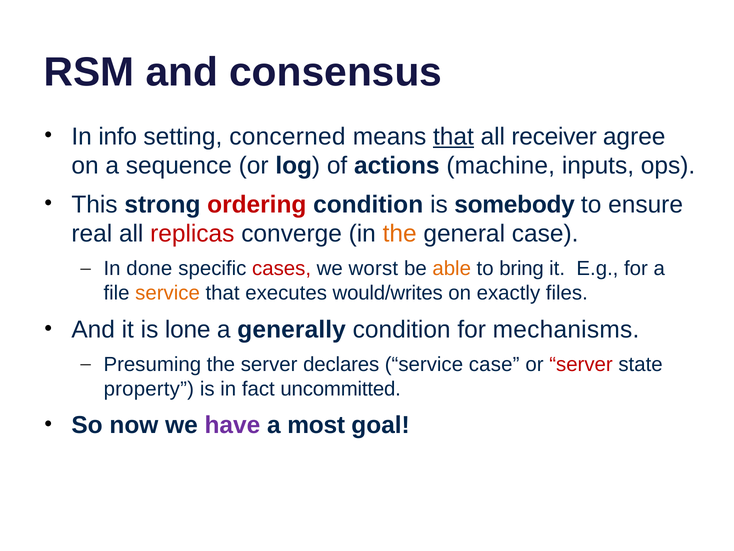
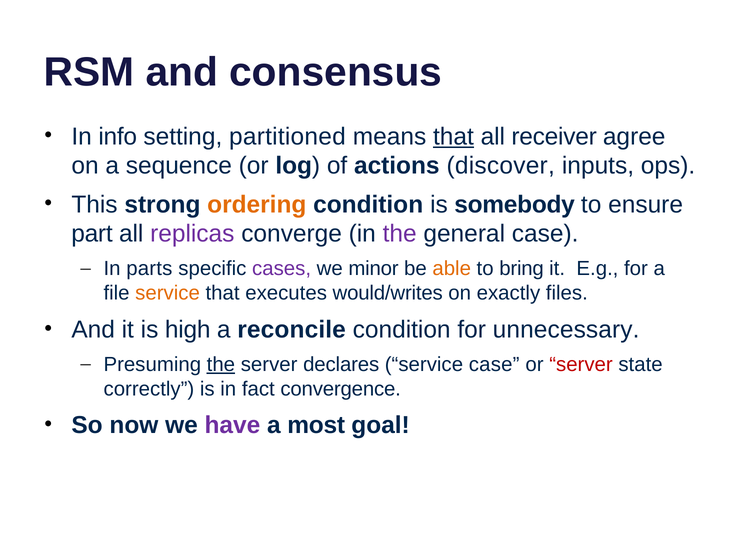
concerned: concerned -> partitioned (287, 136)
machine: machine -> discover (501, 166)
ordering colour: red -> orange (257, 204)
real: real -> part (92, 234)
replicas colour: red -> purple (192, 234)
the colour: orange -> purple (400, 234)
done: done -> parts (149, 268)
cases colour: red -> purple (282, 268)
worst: worst -> minor (374, 268)
lone: lone -> high (188, 329)
generally: generally -> reconcile (292, 329)
mechanisms: mechanisms -> unnecessary (566, 329)
the underline: none -> present (221, 364)
property: property -> correctly (149, 389)
uncommitted: uncommitted -> convergence (341, 389)
